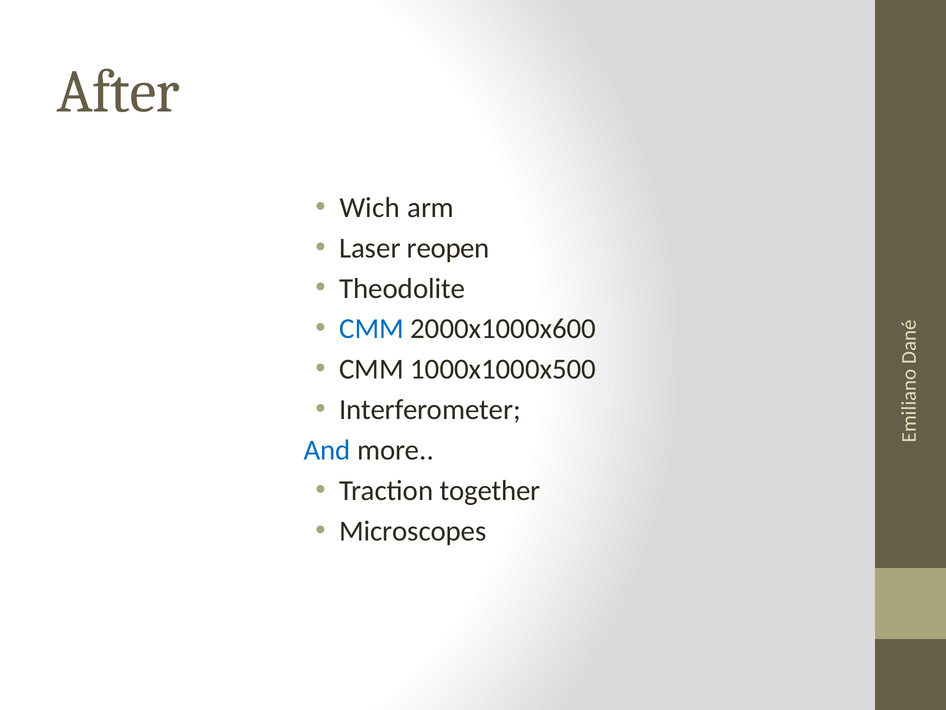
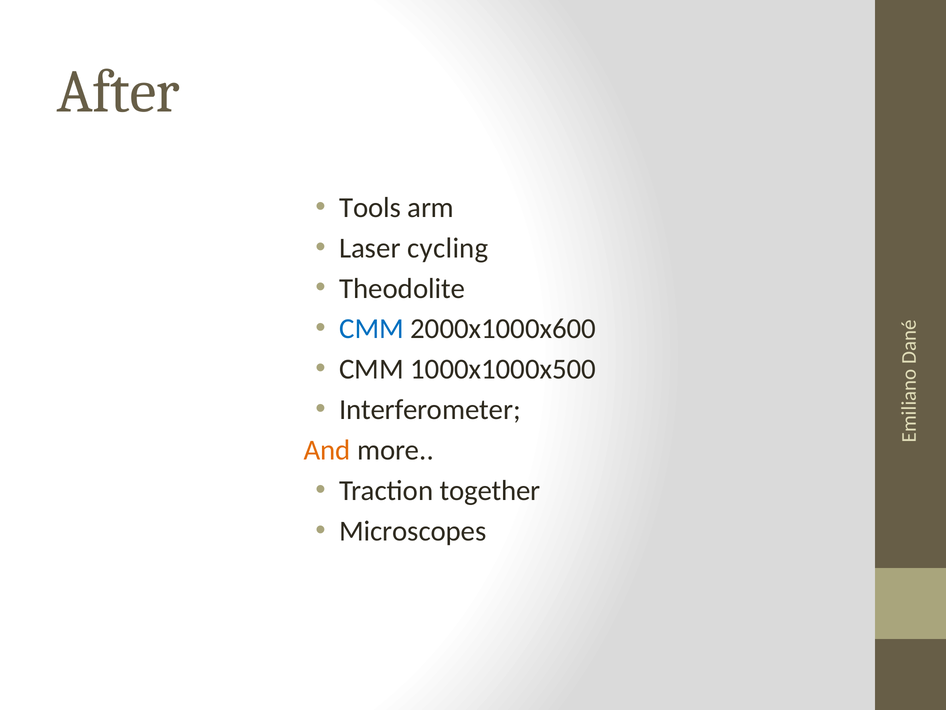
Wich: Wich -> Tools (370, 207)
reopen: reopen -> cycling (448, 248)
And colour: blue -> orange (327, 450)
